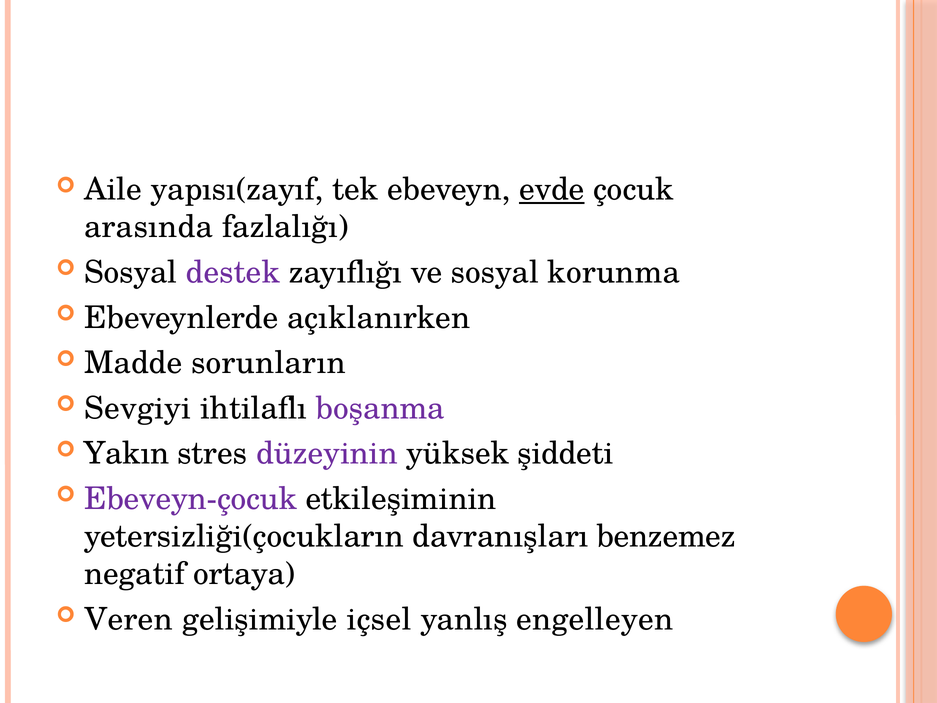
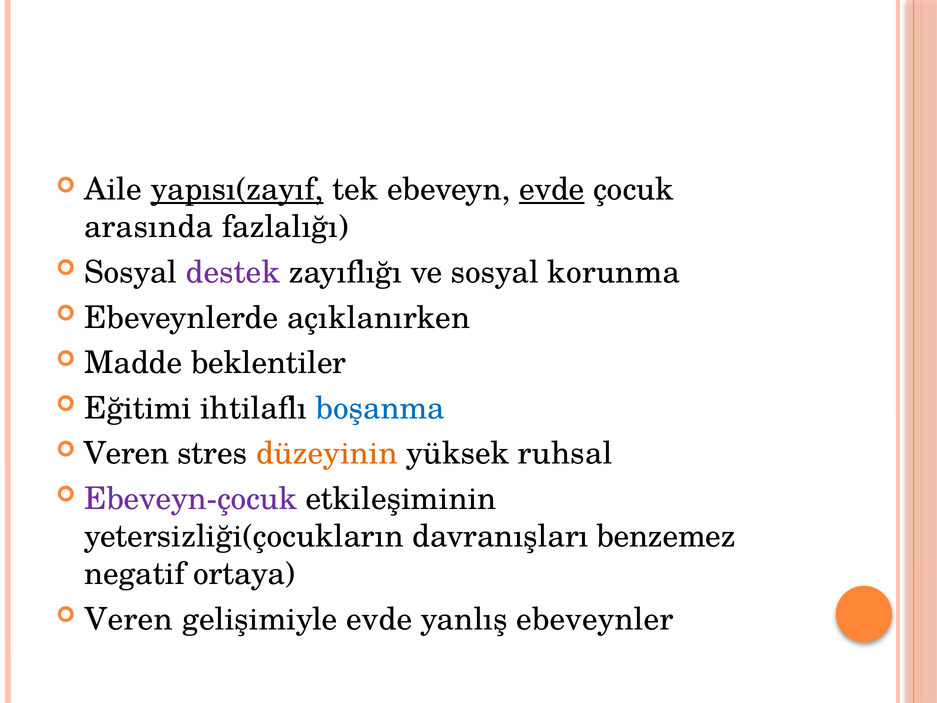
yapısı(zayıf underline: none -> present (237, 190)
sorunların: sorunların -> beklentiler (269, 363)
Sevgiyi: Sevgiyi -> Eğitimi (138, 408)
boşanma colour: purple -> blue (380, 408)
Yakın: Yakın -> Veren (127, 454)
düzeyinin colour: purple -> orange (327, 454)
şiddeti: şiddeti -> ruhsal (565, 454)
gelişimiyle içsel: içsel -> evde (379, 619)
engelleyen: engelleyen -> ebeveynler (595, 619)
